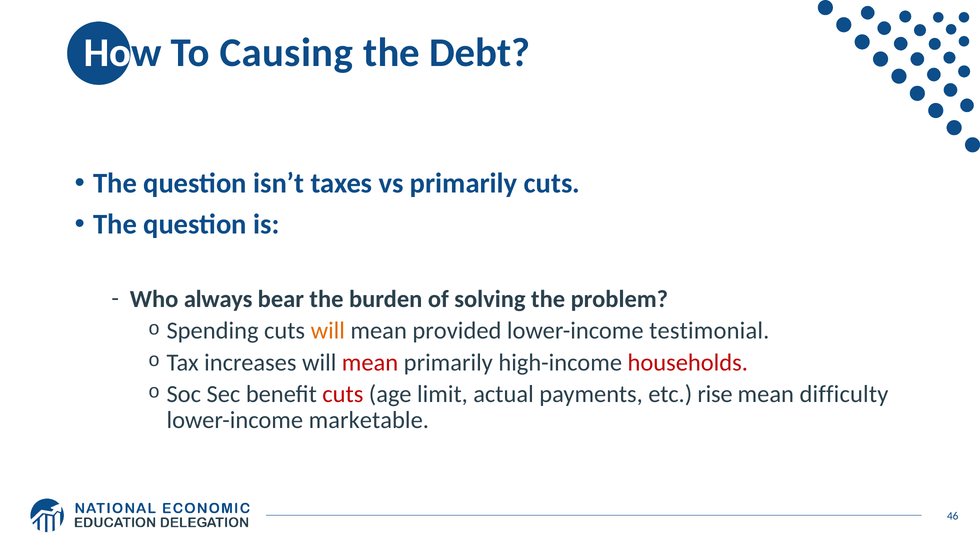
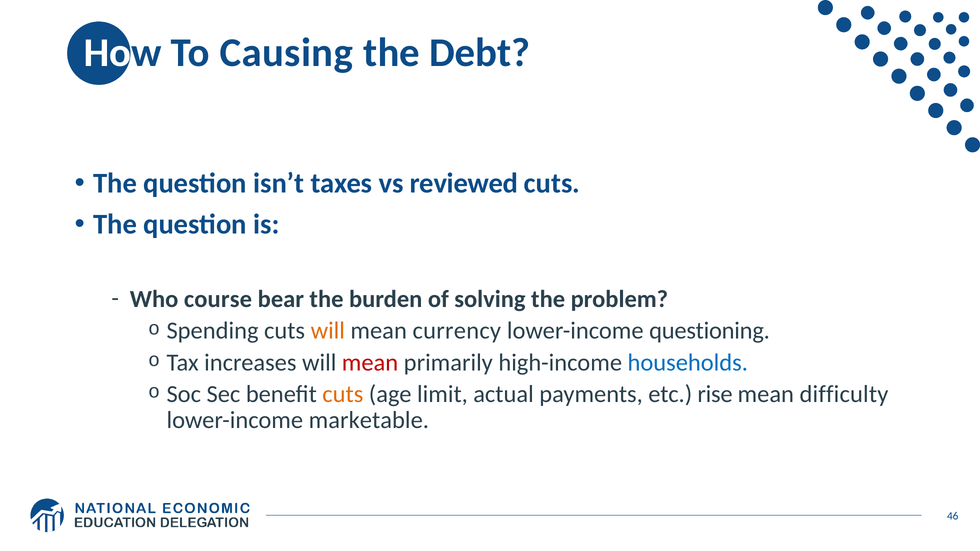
vs primarily: primarily -> reviewed (464, 184)
always: always -> course (218, 300)
provided: provided -> currency (457, 331)
testimonial: testimonial -> questioning (710, 331)
households colour: red -> blue (688, 363)
cuts colour: red -> orange (343, 394)
